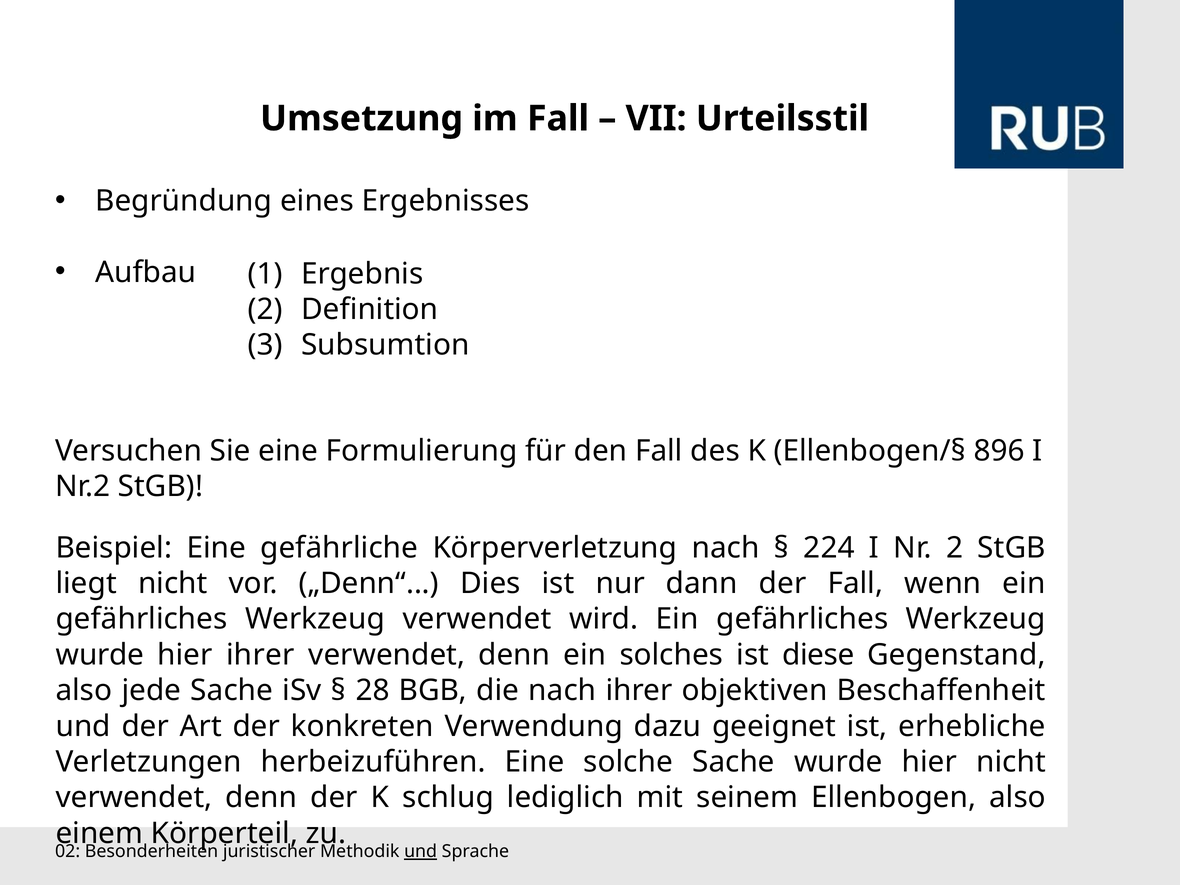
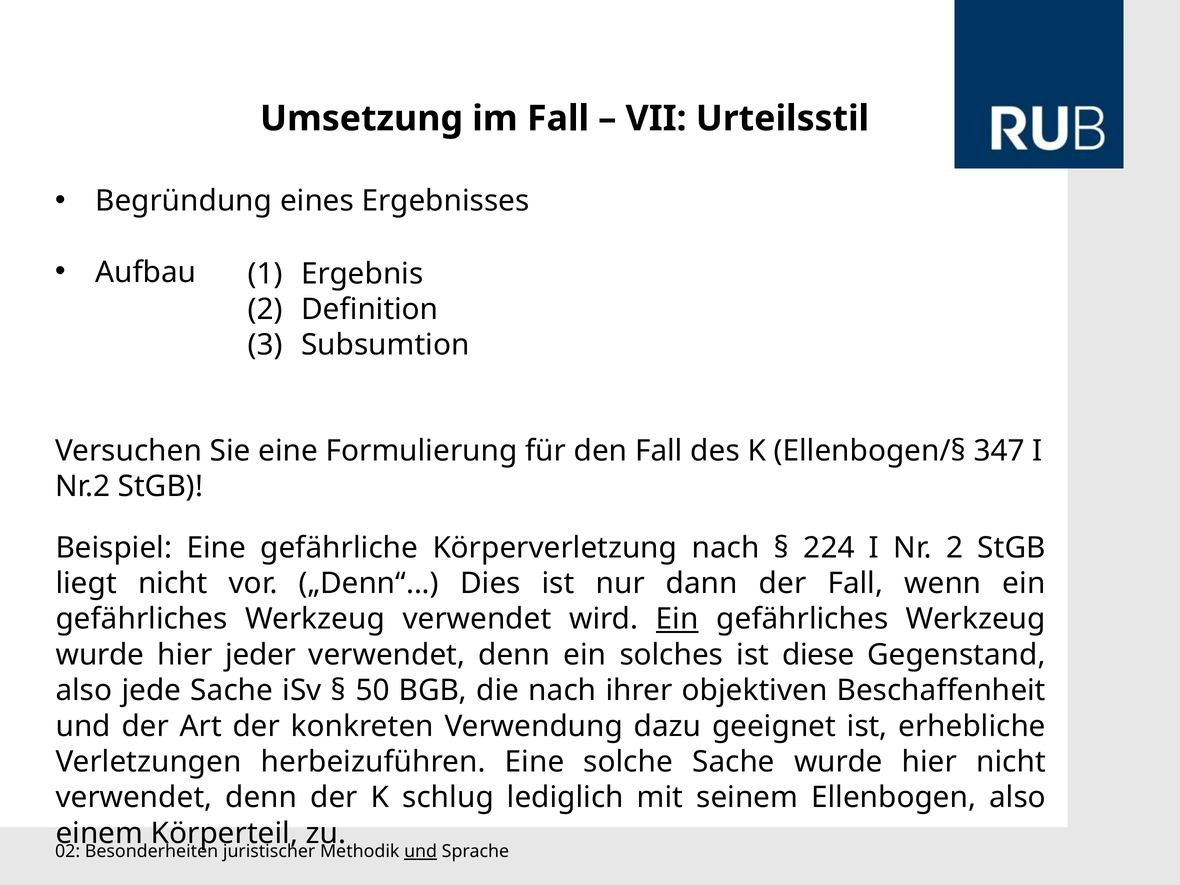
896: 896 -> 347 (999, 451)
Ein underline: none -> present (677, 619)
hier ihrer: ihrer -> jeder (261, 655)
28: 28 -> 50 (373, 691)
